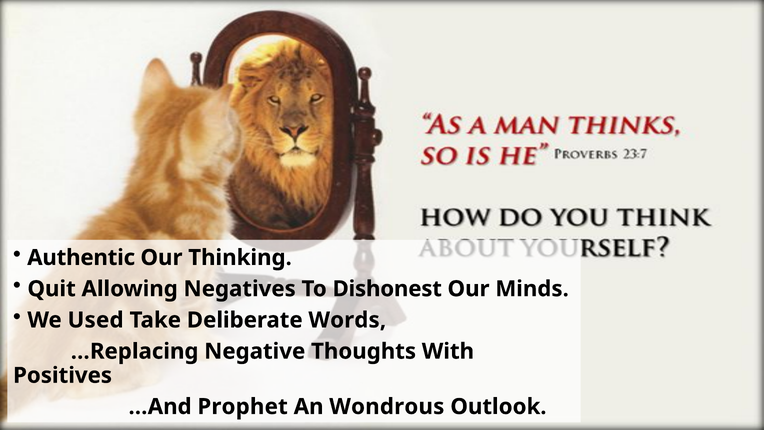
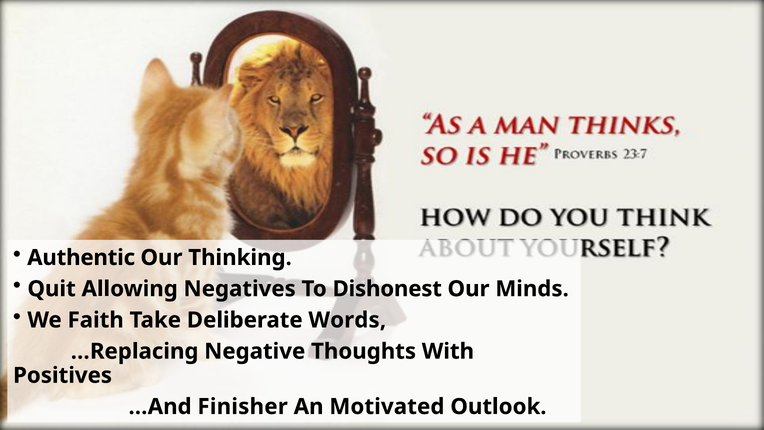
Used: Used -> Faith (96, 320)
Prophet: Prophet -> Finisher (243, 406)
Wondrous: Wondrous -> Motivated (387, 406)
